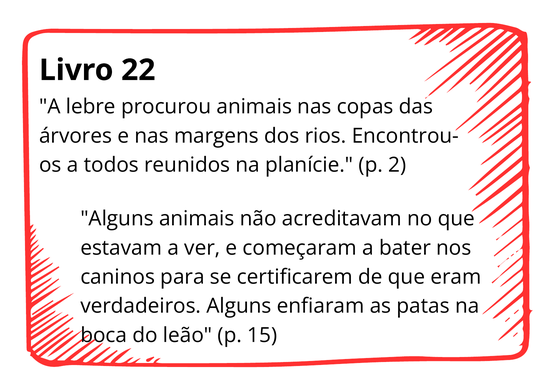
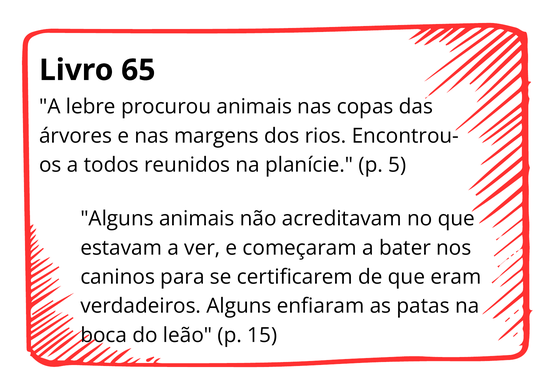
22: 22 -> 65 (138, 70)
2: 2 -> 5 (397, 165)
